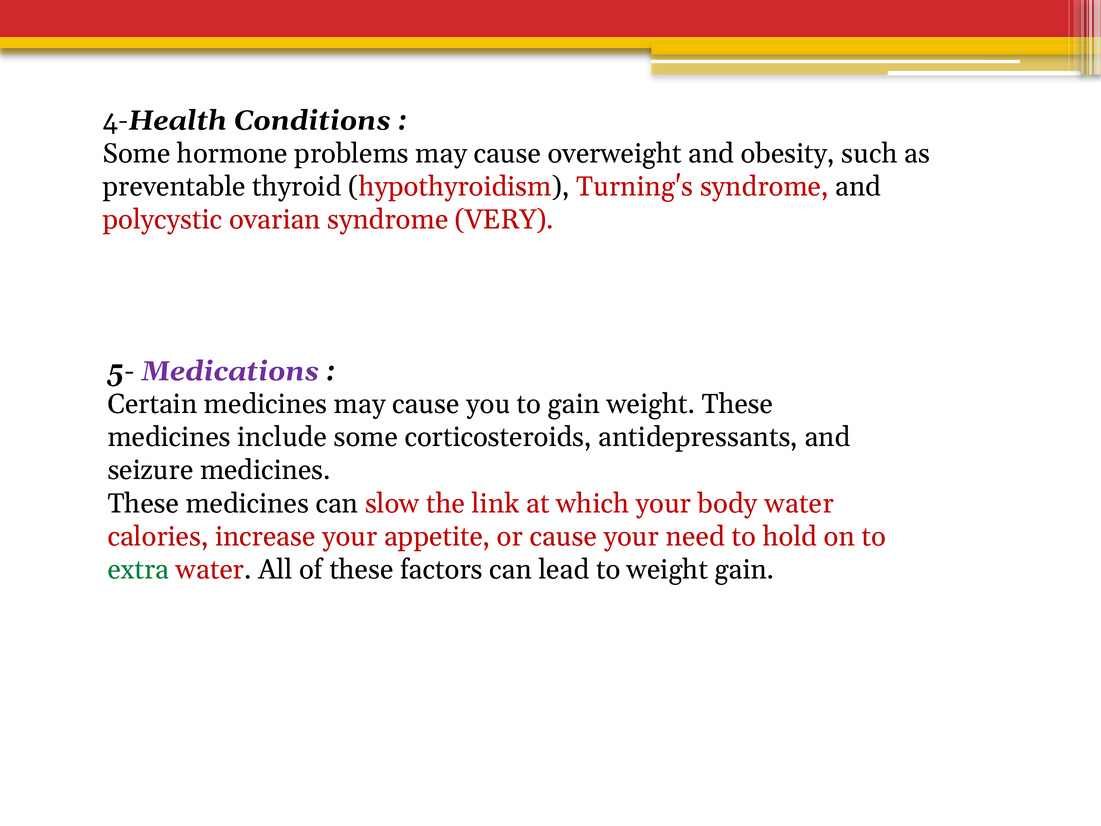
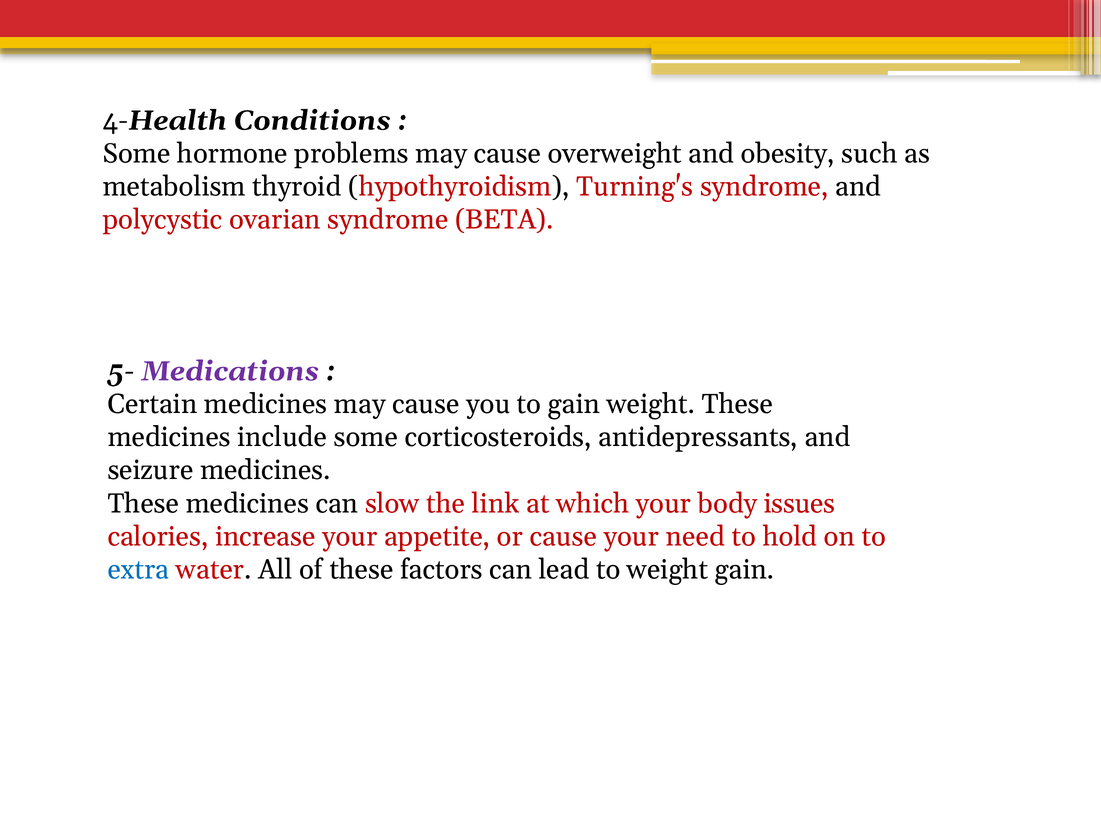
preventable: preventable -> metabolism (174, 187)
VERY: VERY -> BETA (504, 220)
body water: water -> issues (799, 503)
extra colour: green -> blue (138, 569)
